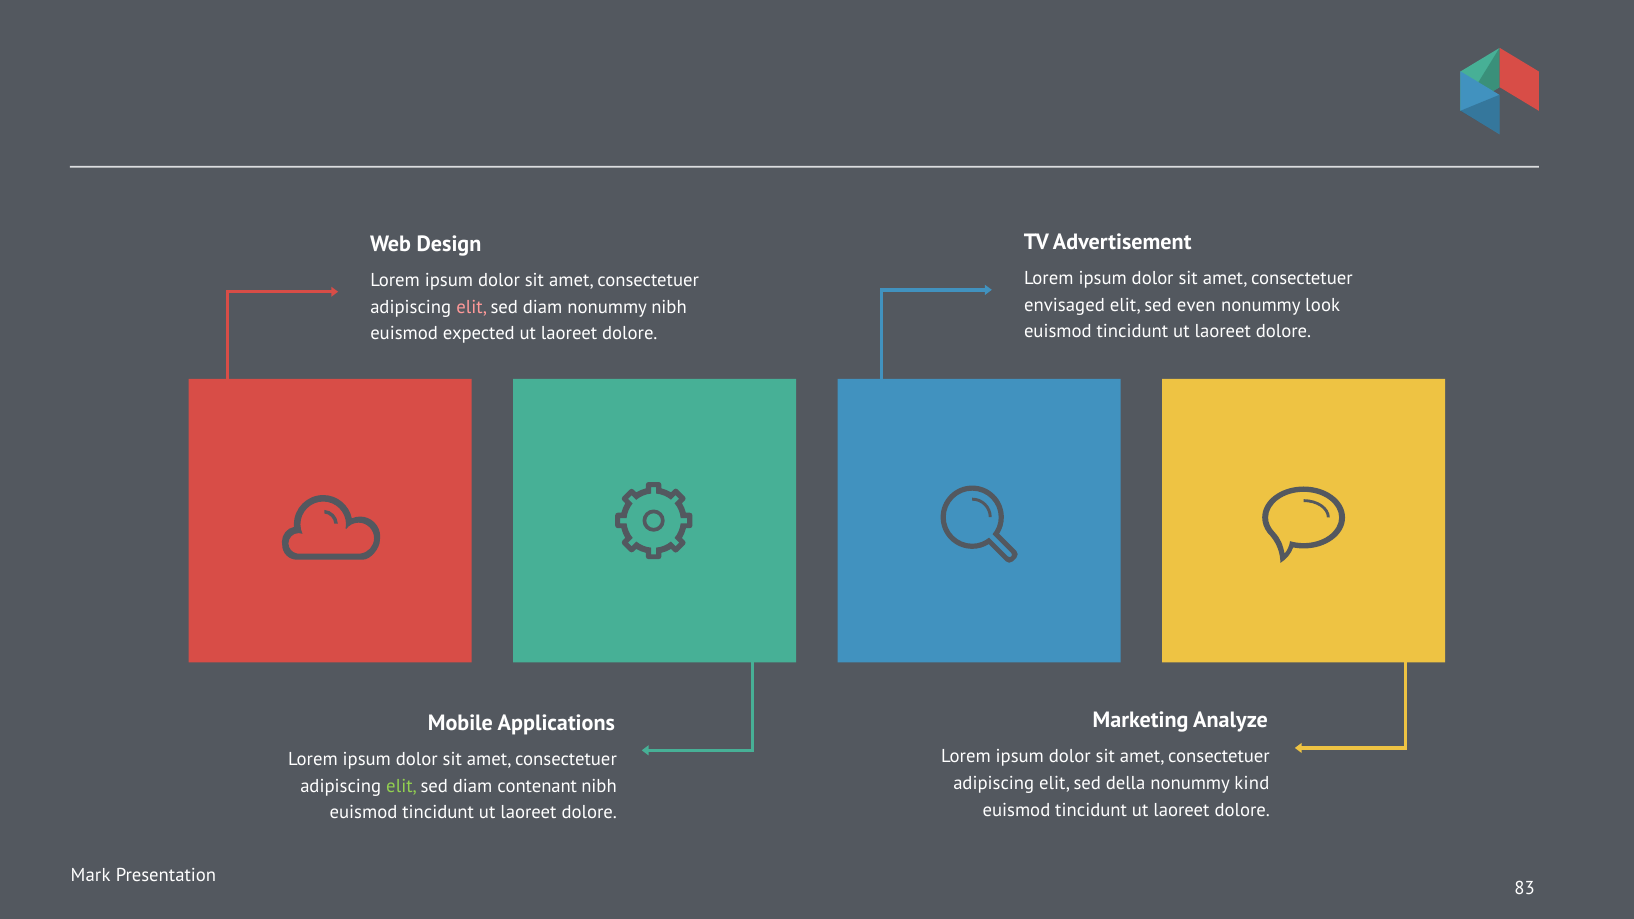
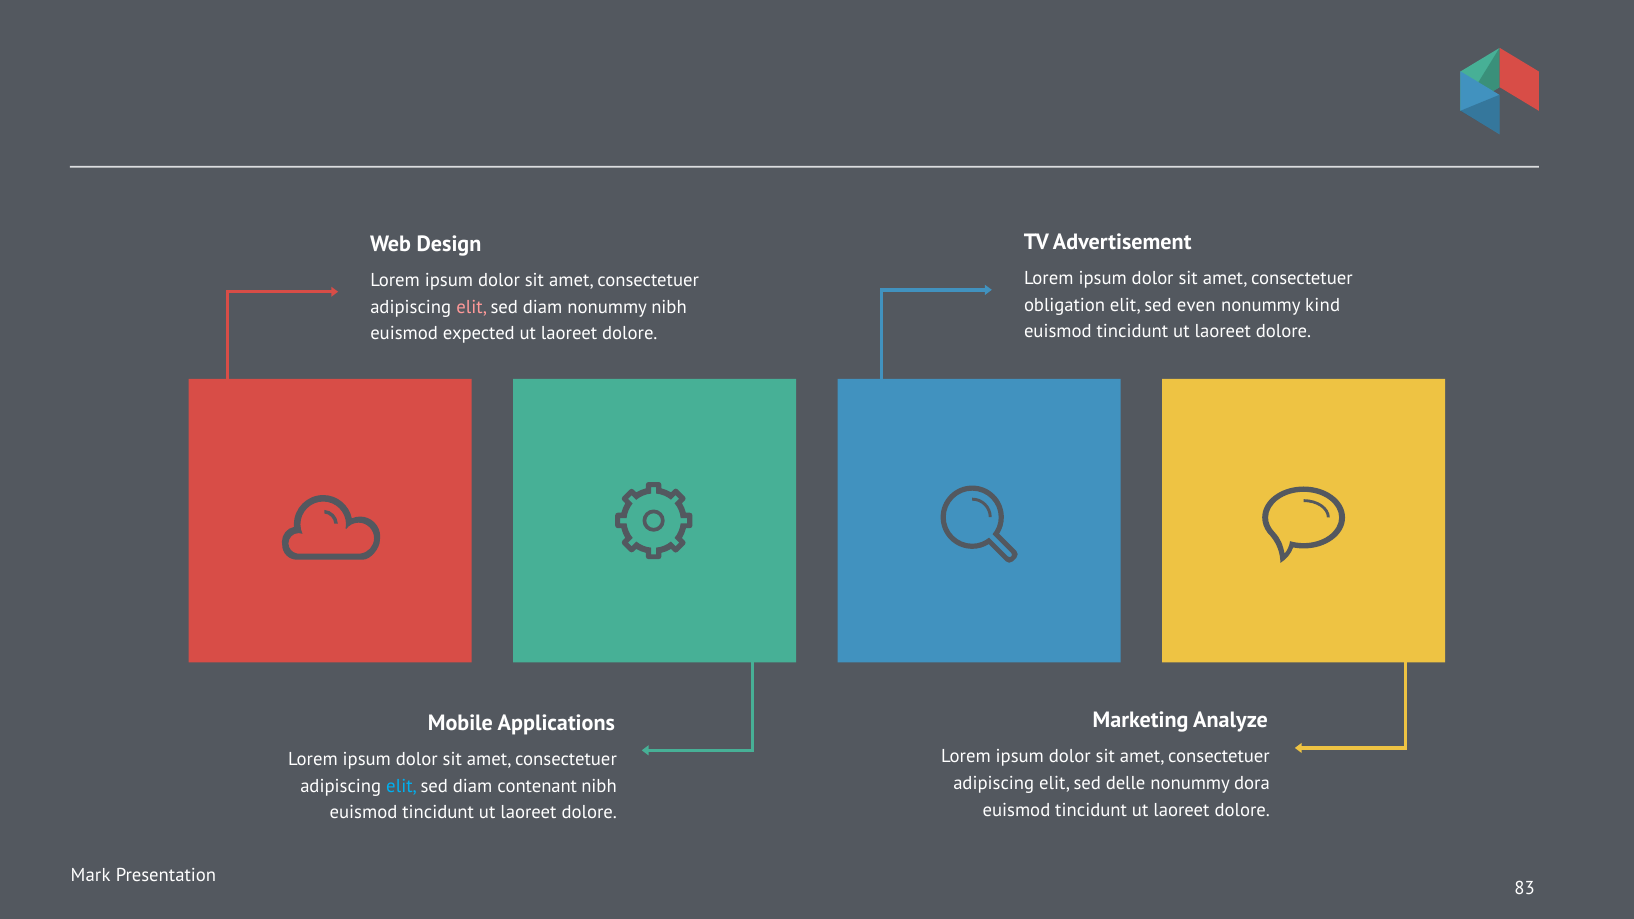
envisaged: envisaged -> obligation (1065, 305)
look: look -> kind (1323, 305)
della: della -> delle (1126, 784)
kind: kind -> dora (1252, 784)
elit colour: light green -> light blue (402, 786)
